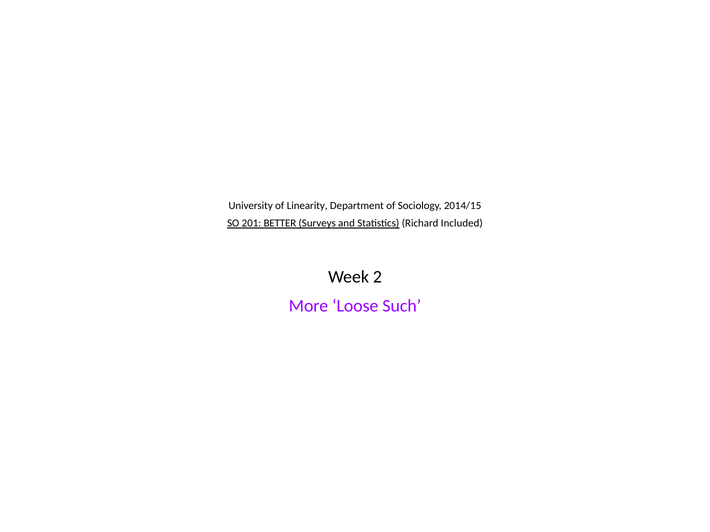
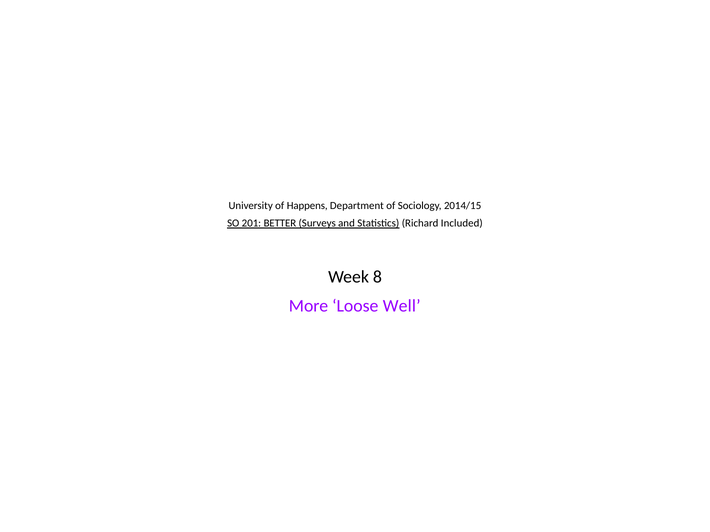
Linearity: Linearity -> Happens (307, 206)
2: 2 -> 8 (377, 277)
Such: Such -> Well (402, 306)
